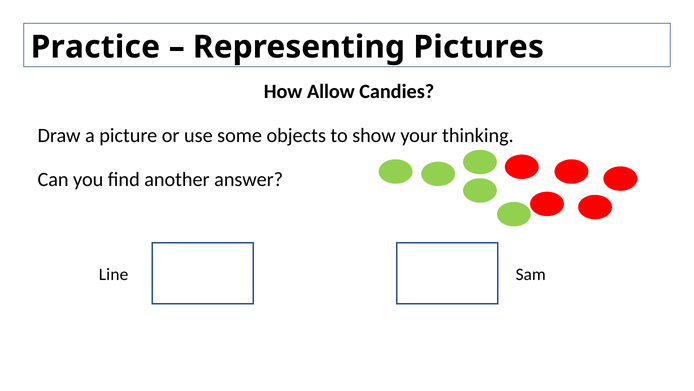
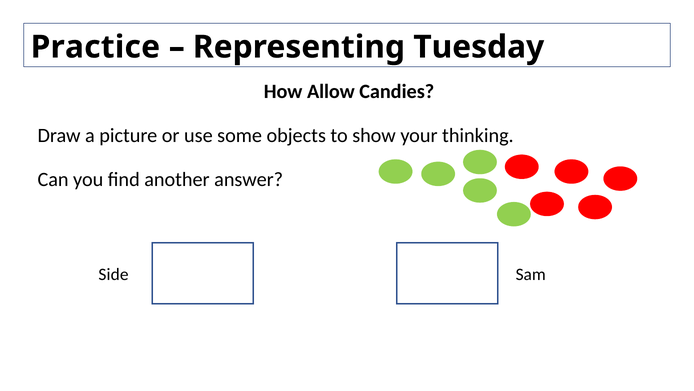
Pictures: Pictures -> Tuesday (479, 47)
Line: Line -> Side (114, 274)
